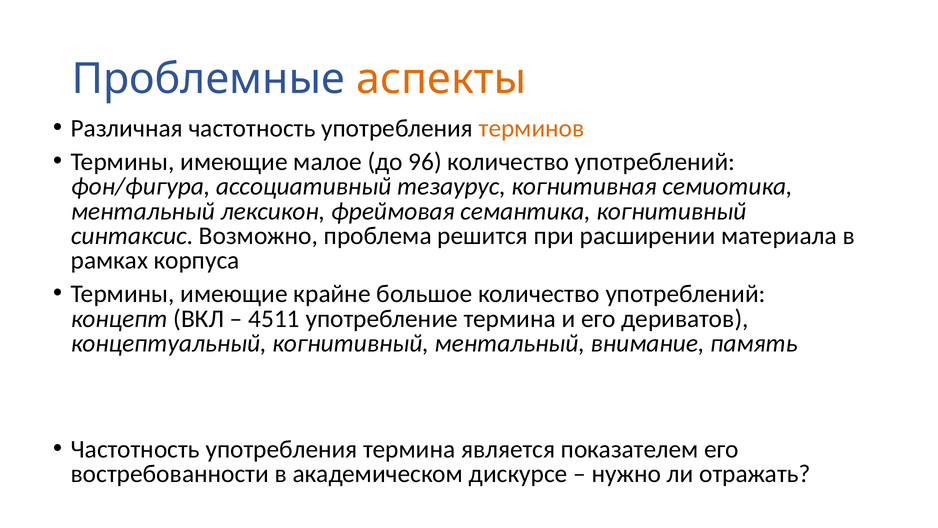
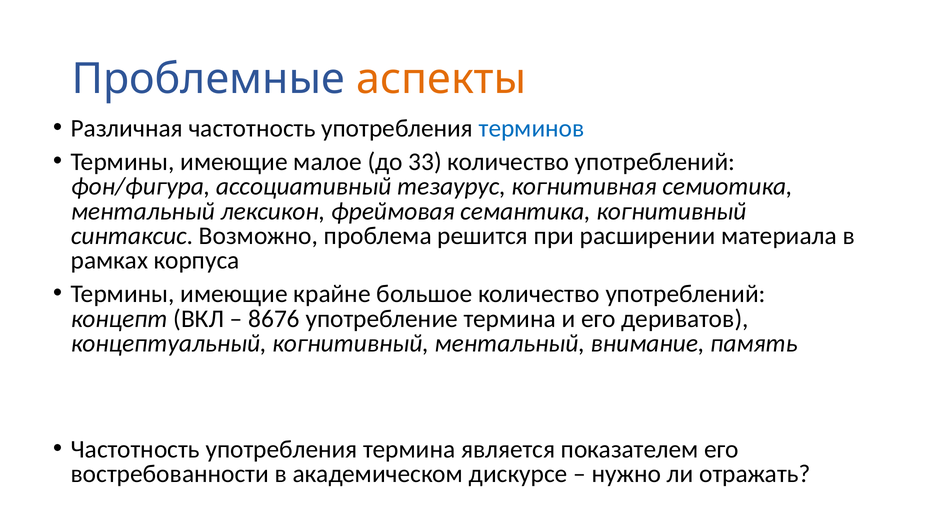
терминов colour: orange -> blue (532, 128)
96: 96 -> 33 (425, 162)
4511: 4511 -> 8676 (274, 319)
